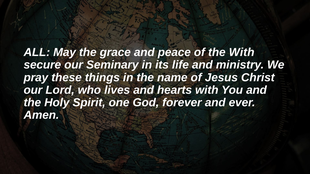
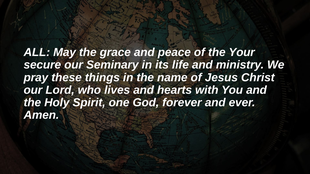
the With: With -> Your (242, 52)
